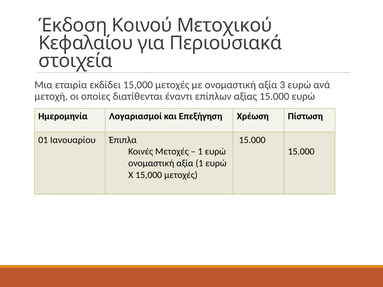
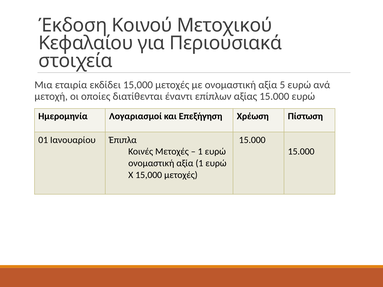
3: 3 -> 5 (282, 85)
